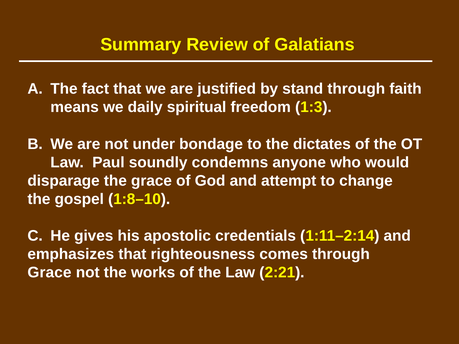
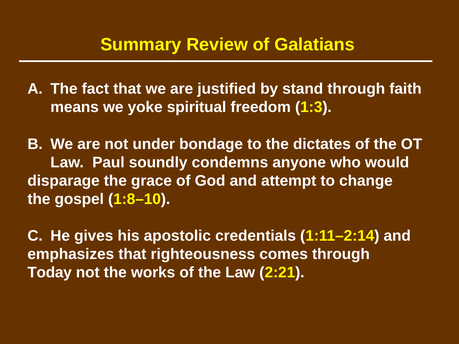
daily: daily -> yoke (145, 107)
Grace: Grace -> Today (50, 273)
